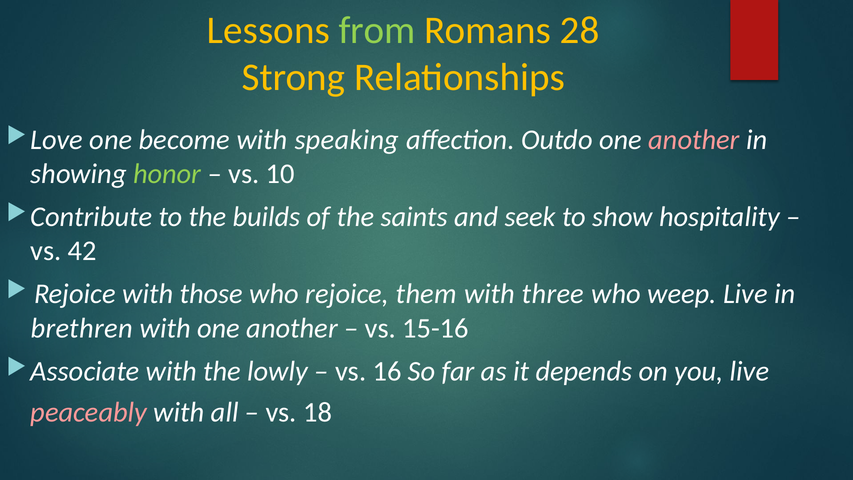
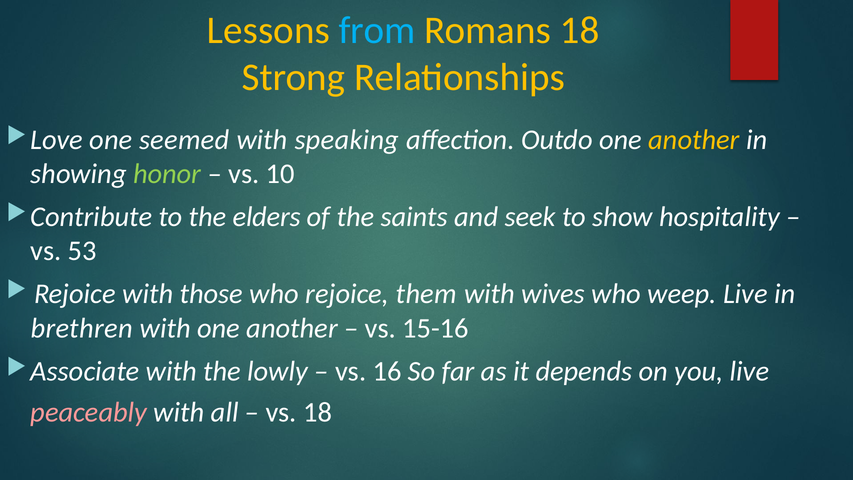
from colour: light green -> light blue (377, 30)
Romans 28: 28 -> 18 (580, 30)
become: become -> seemed (184, 140)
another colour: pink -> yellow (694, 140)
builds: builds -> elders (267, 217)
42: 42 -> 53 (82, 251)
three: three -> wives (553, 294)
